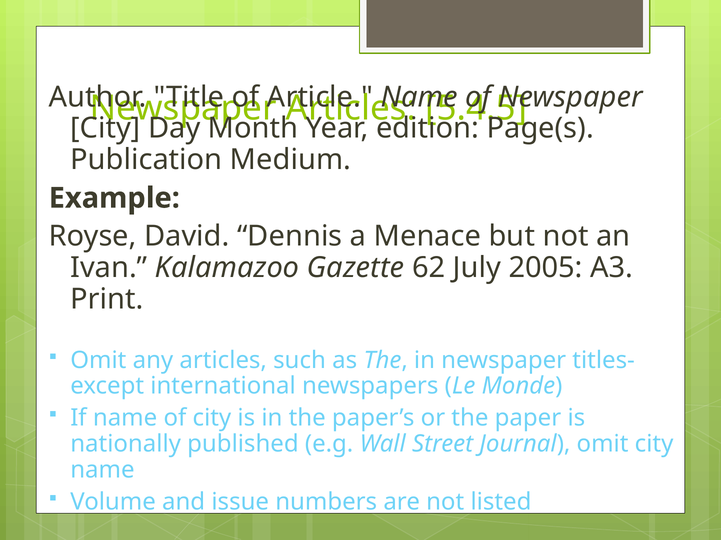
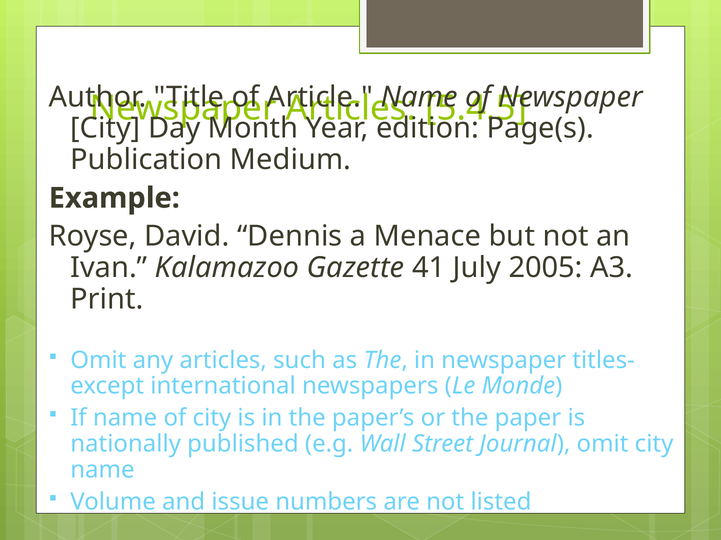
62: 62 -> 41 (429, 268)
